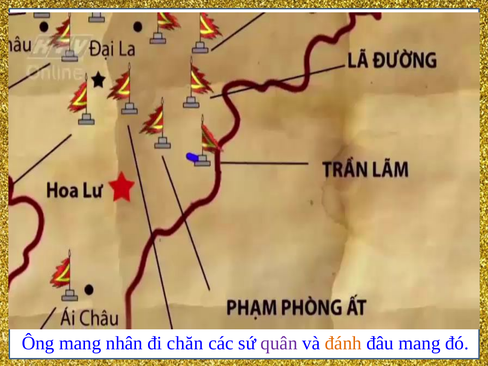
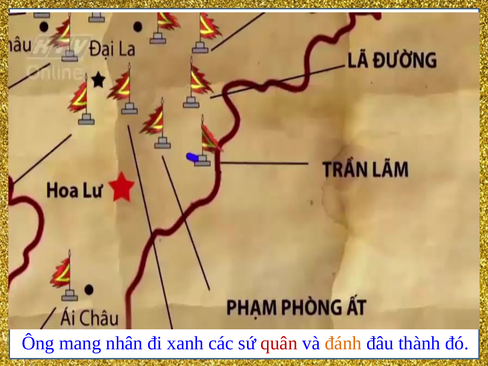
chăn: chăn -> xanh (185, 343)
quân colour: purple -> red (279, 343)
đâu mang: mang -> thành (419, 343)
